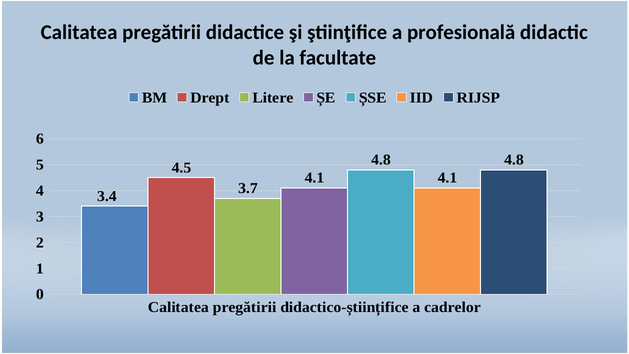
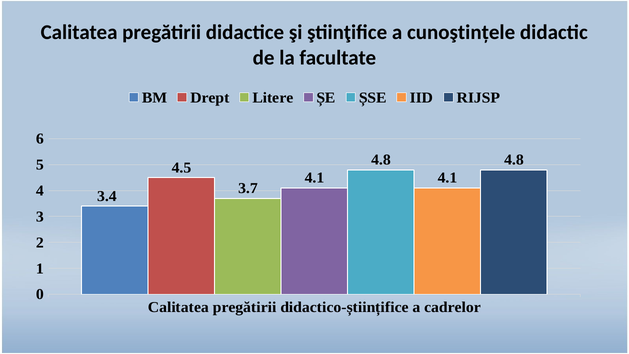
profesională: profesională -> cunoştinţele (461, 33)
